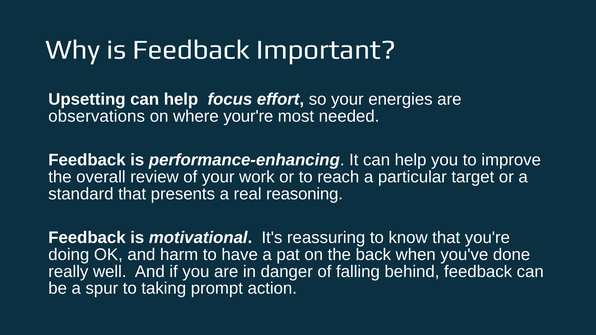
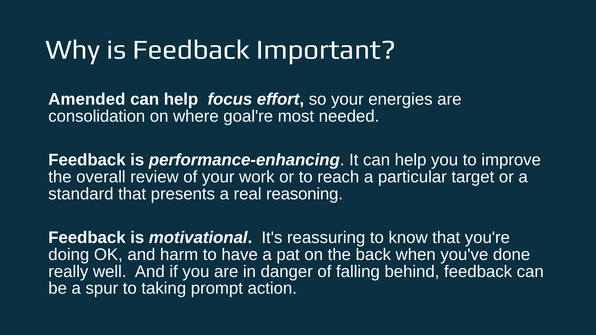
Upsetting: Upsetting -> Amended (87, 99)
observations: observations -> consolidation (97, 116)
your're: your're -> goal're (248, 116)
